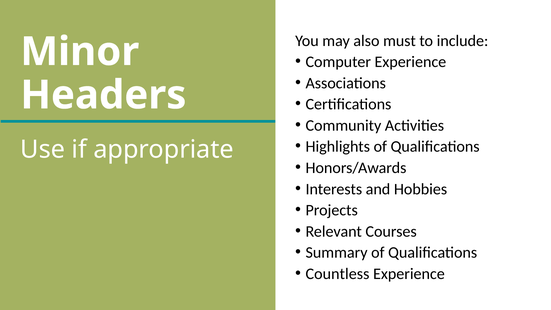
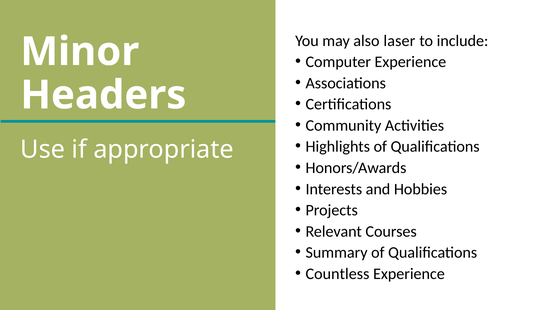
must: must -> laser (399, 41)
